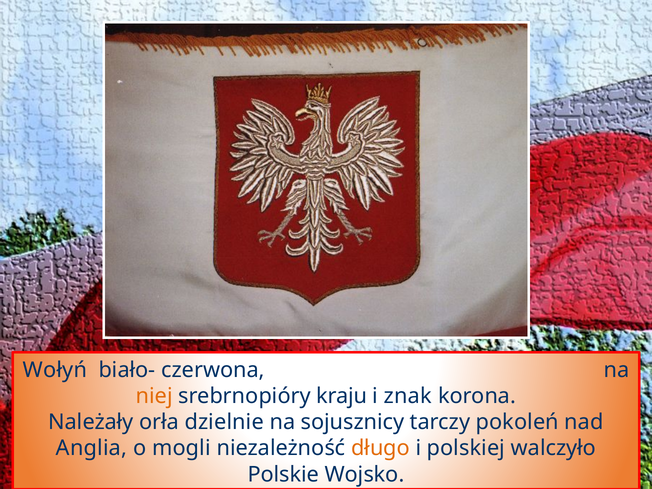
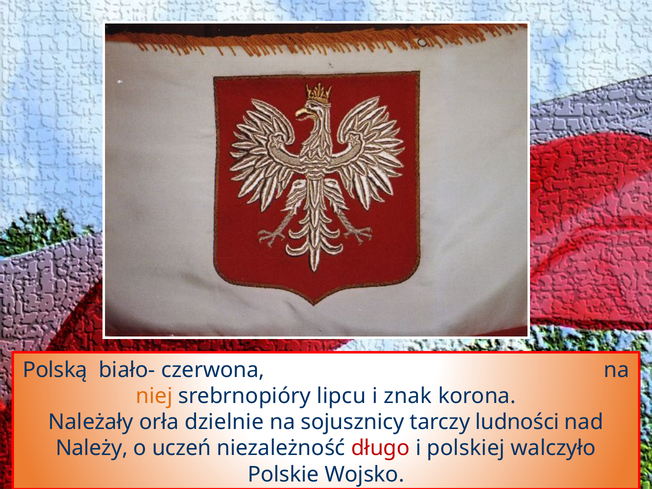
Wołyń: Wołyń -> Polską (55, 370)
kraju: kraju -> lipcu (341, 396)
pokoleń: pokoleń -> ludności (517, 422)
Anglia: Anglia -> Należy (92, 448)
mogli: mogli -> uczeń (182, 448)
długo colour: orange -> red (381, 448)
